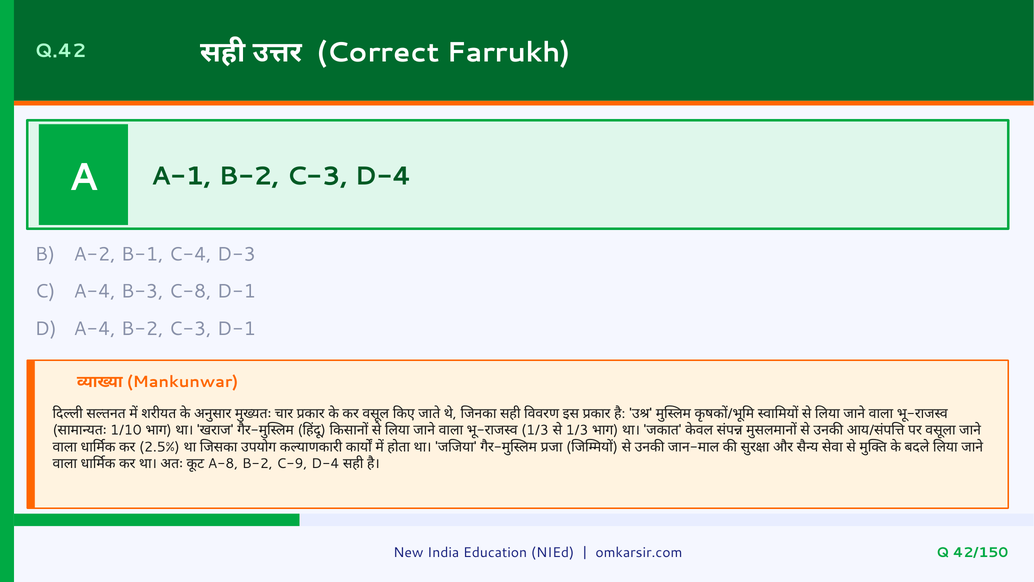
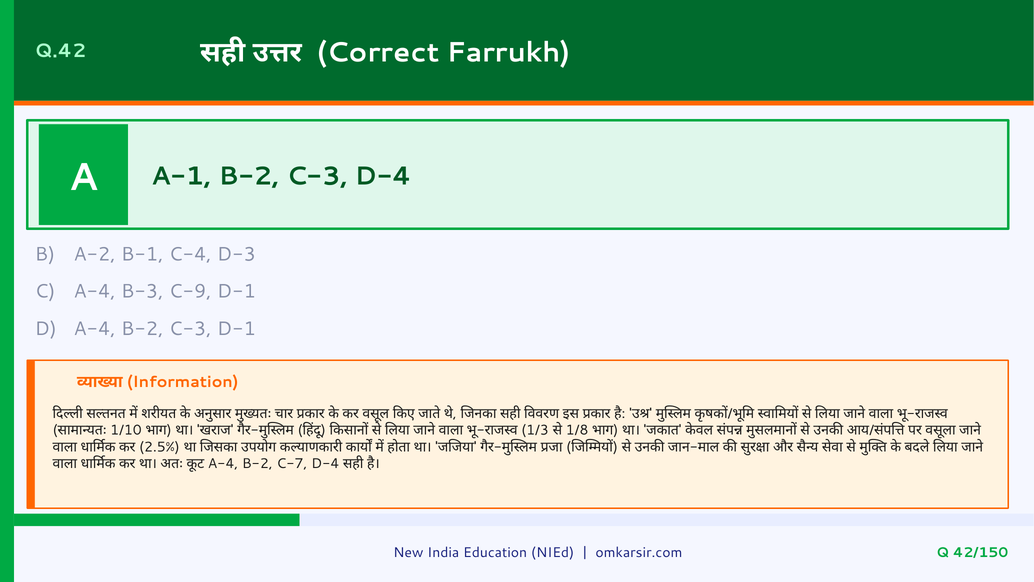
C-8: C-8 -> C-9 (190, 291)
Mankunwar: Mankunwar -> Information (183, 382)
1/3: 1/3 -> 1/8 (577, 430)
A-8: A-8 -> A-4 (223, 463)
C-9: C-9 -> C-7 (292, 463)
